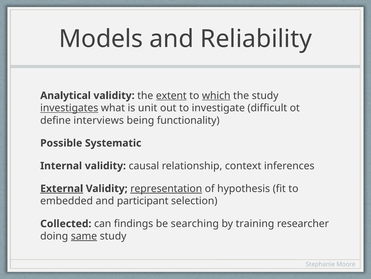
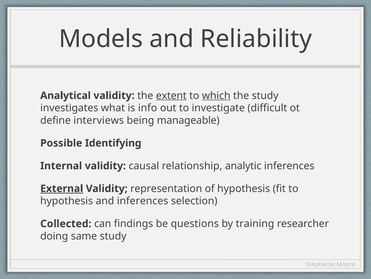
investigates underline: present -> none (69, 108)
unit: unit -> info (148, 108)
functionality: functionality -> manageable (188, 120)
Systematic: Systematic -> Identifying (113, 143)
context: context -> analytic (243, 165)
representation underline: present -> none (166, 188)
embedded: embedded -> hypothesis (67, 201)
and participant: participant -> inferences (143, 201)
searching: searching -> questions (195, 223)
same underline: present -> none (84, 236)
